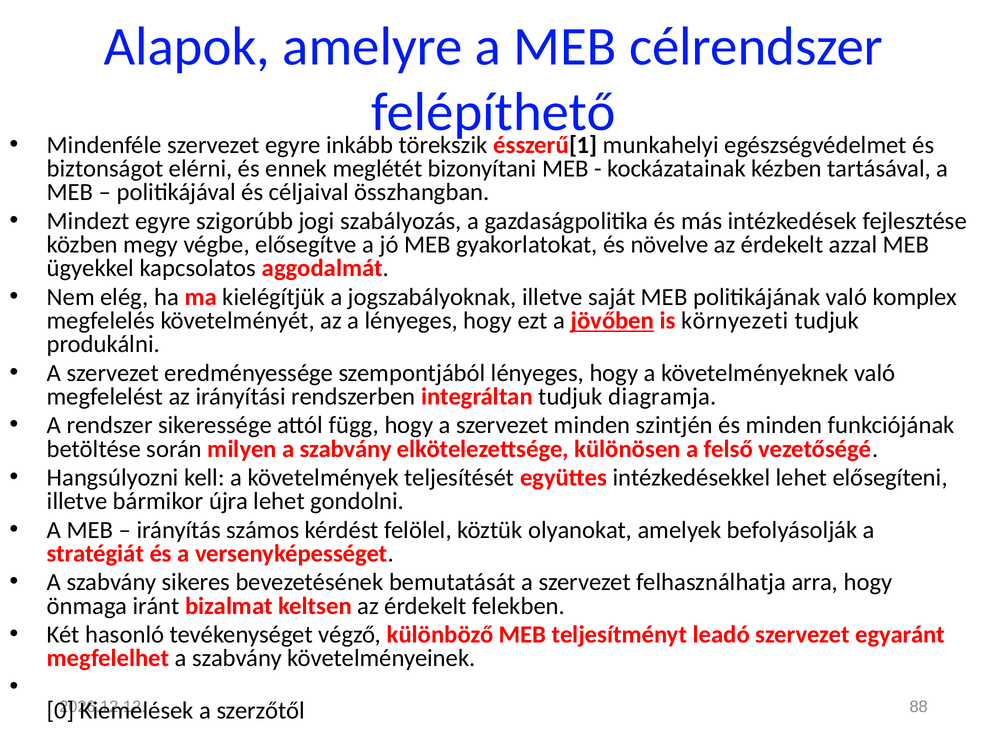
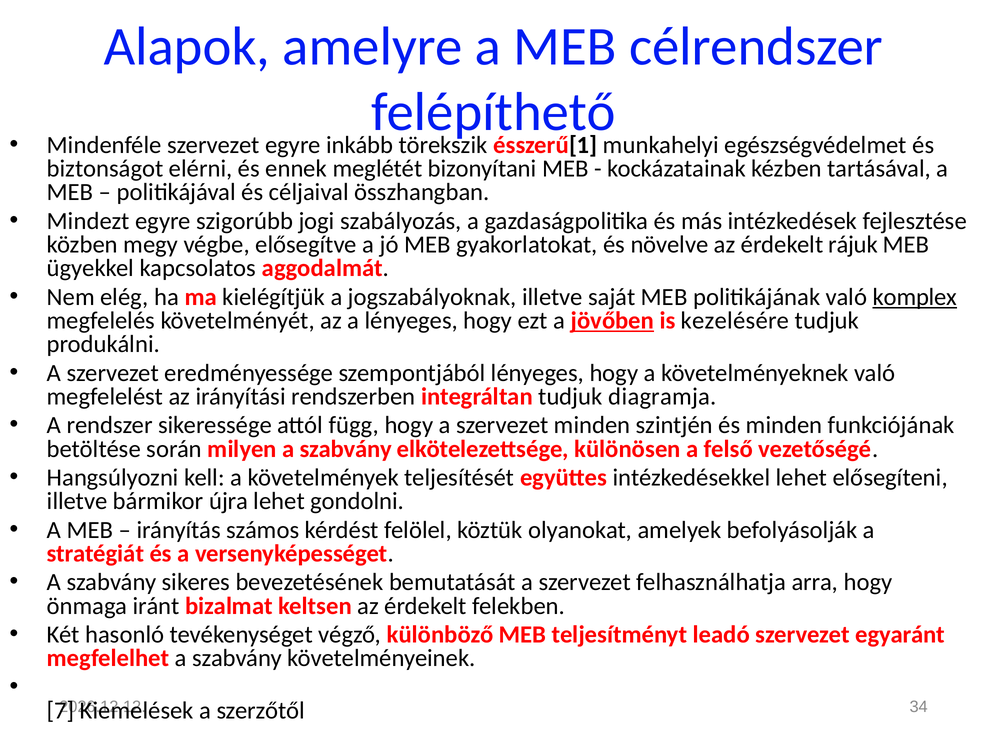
azzal: azzal -> rájuk (853, 245)
komplex underline: none -> present (915, 297)
környezeti: környezeti -> kezelésére (735, 321)
88: 88 -> 34 (919, 707)
0: 0 -> 7 (61, 711)
